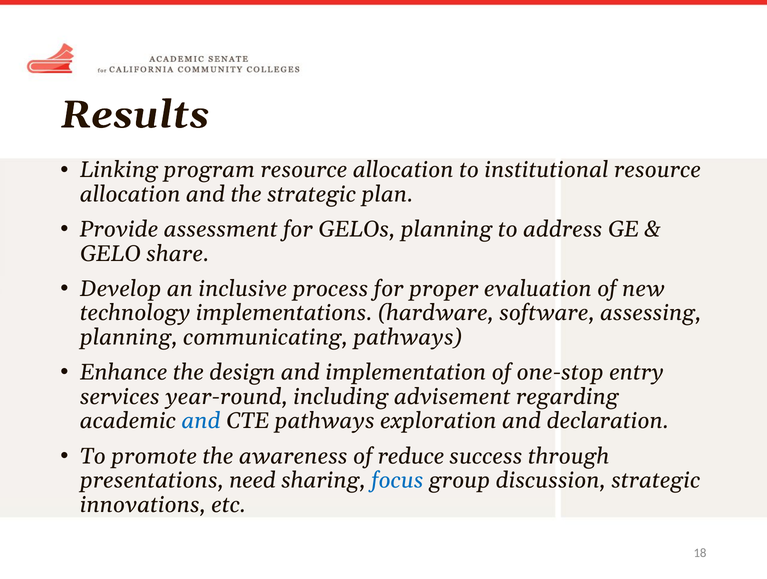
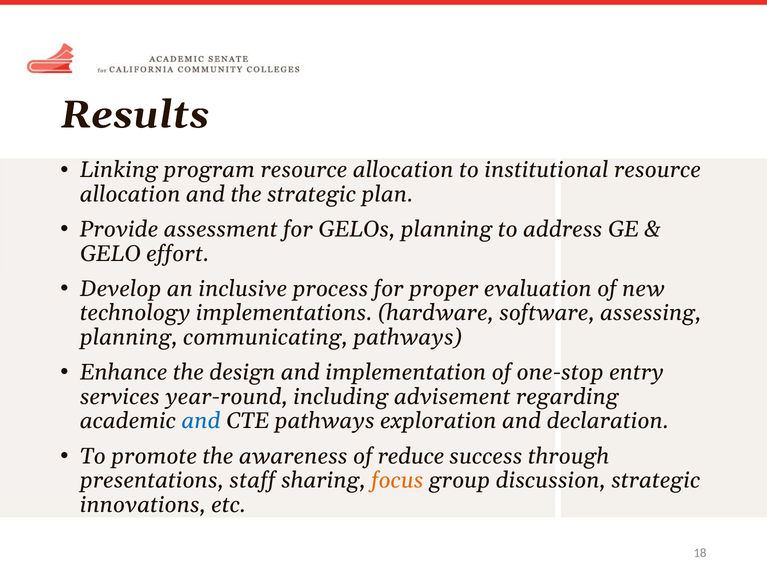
share: share -> effort (178, 254)
need: need -> staff (252, 481)
focus colour: blue -> orange (397, 481)
